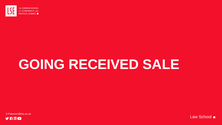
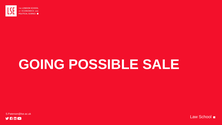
RECEIVED: RECEIVED -> POSSIBLE (104, 64)
